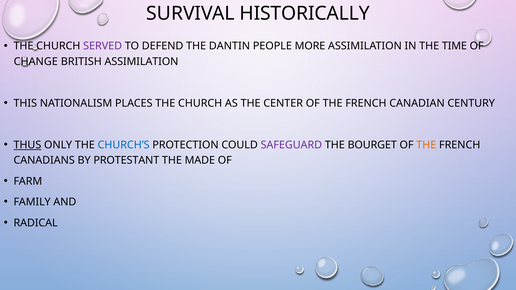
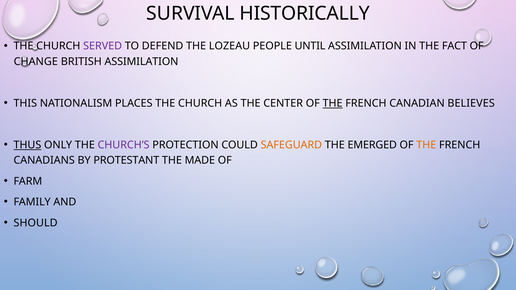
DANTIN: DANTIN -> LOZEAU (229, 46)
MORE: MORE -> UNTIL (310, 46)
TIME: TIME -> FACT (454, 46)
THE underline: none -> present (333, 103)
CENTURY: CENTURY -> BELIEVES (471, 103)
CHURCH’S colour: blue -> purple (124, 145)
SAFEGUARD colour: purple -> orange (291, 145)
BOURGET: BOURGET -> EMERGED (372, 145)
RADICAL: RADICAL -> SHOULD (36, 223)
